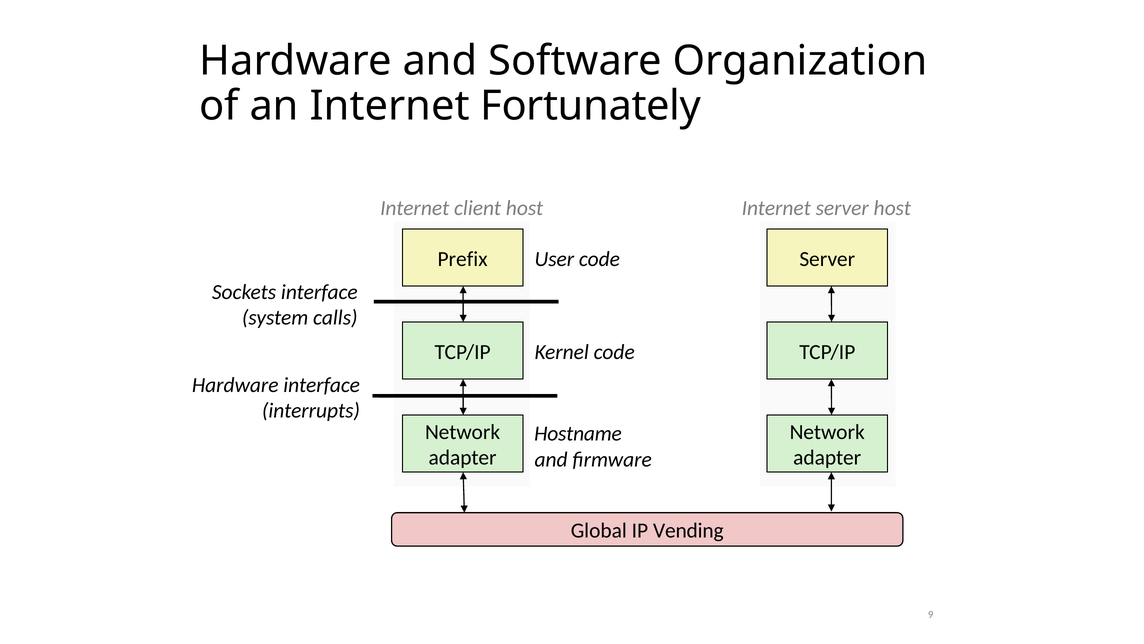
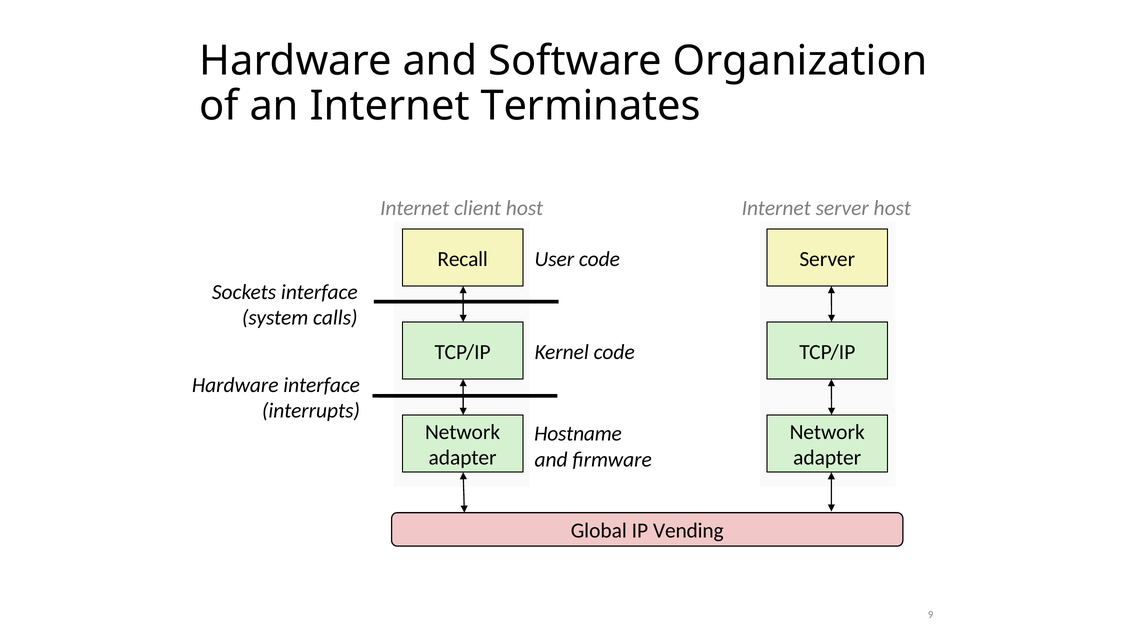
Fortunately: Fortunately -> Terminates (591, 106)
Prefix: Prefix -> Recall (463, 259)
